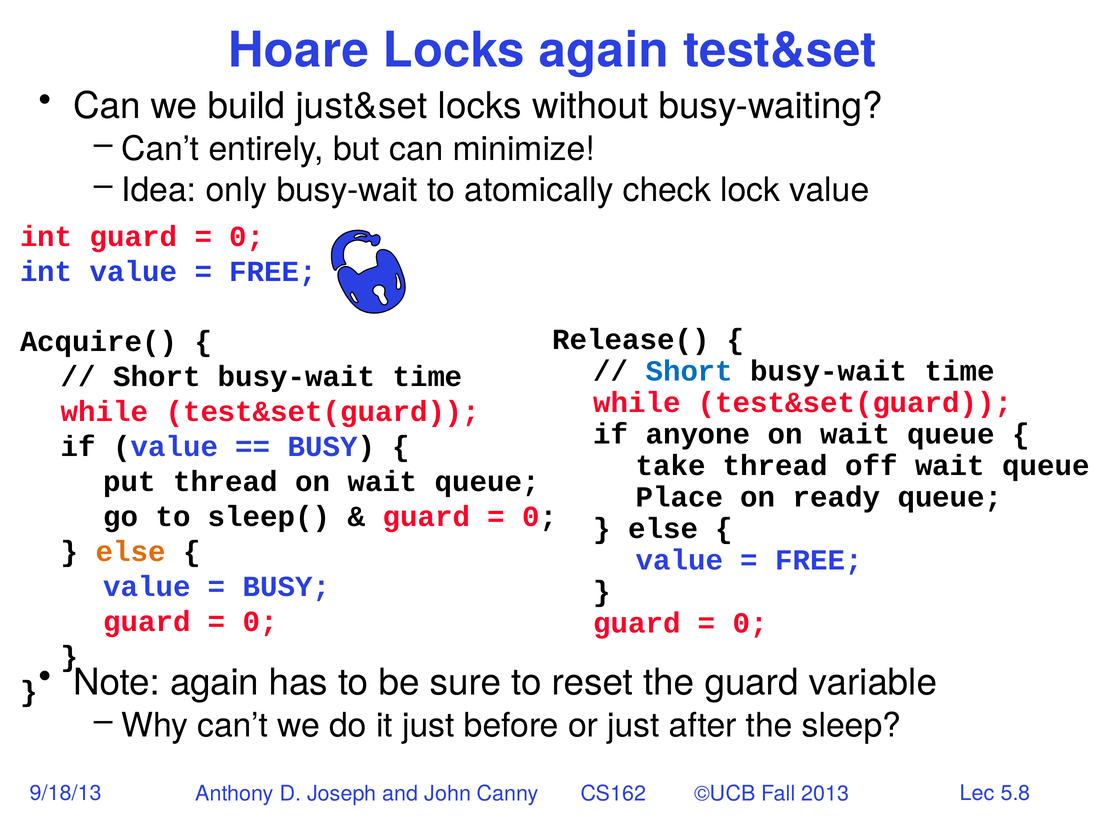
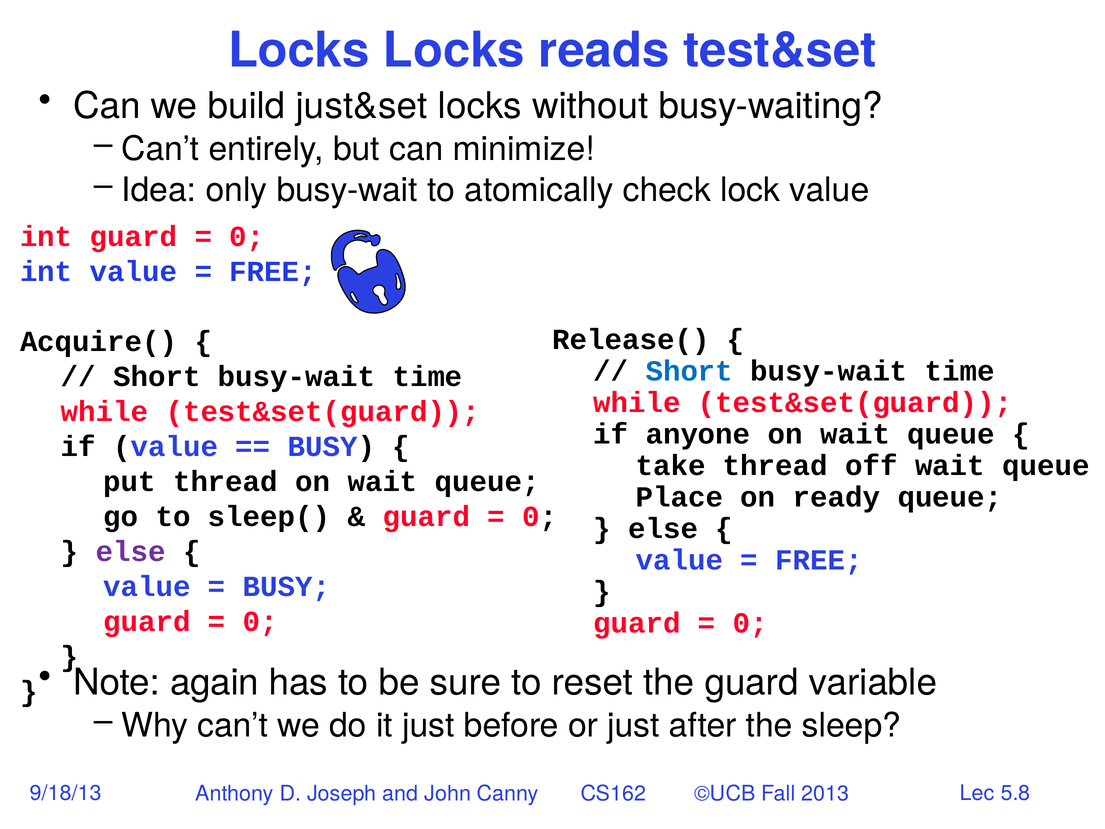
Hoare: Hoare -> Locks (299, 50)
Locks again: again -> reads (604, 50)
else colour: orange -> purple (131, 551)
